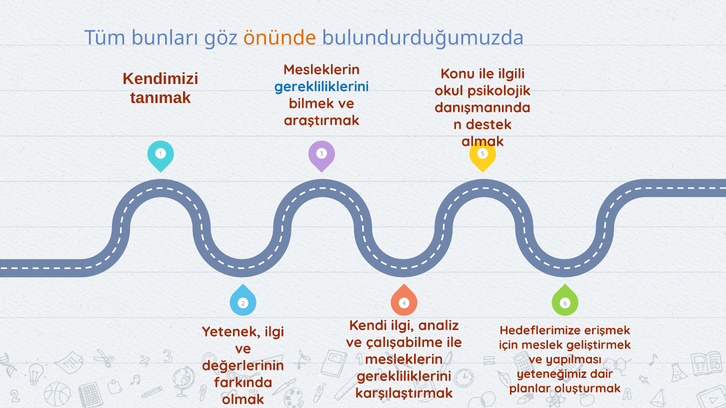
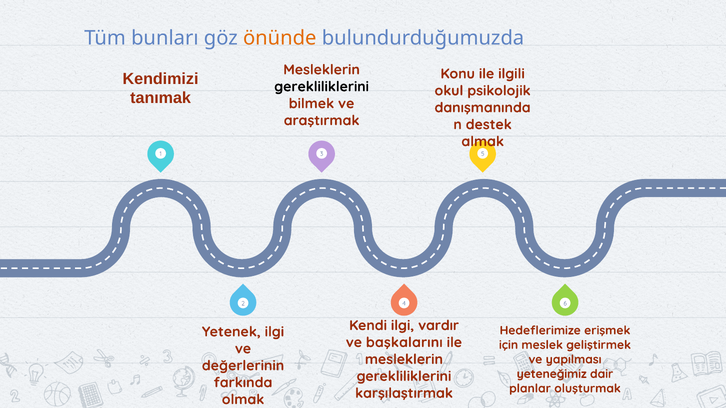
gerekliliklerini colour: blue -> black (322, 87)
analiz: analiz -> vardır (439, 326)
çalışabilme: çalışabilme -> başkalarını (404, 343)
